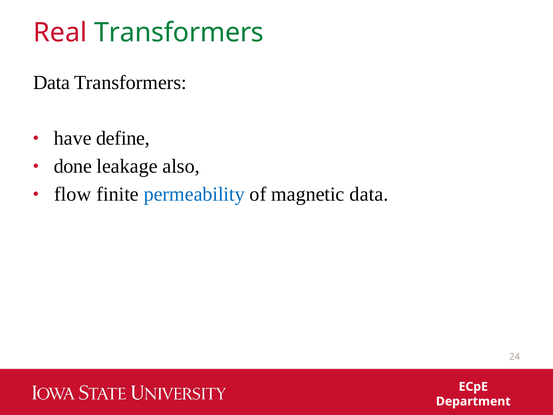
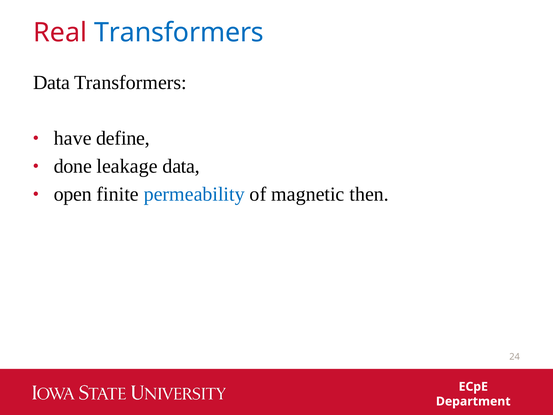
Transformers colour: green -> blue (179, 32)
leakage also: also -> data (181, 166)
flow: flow -> open (73, 194)
magnetic data: data -> then (369, 194)
